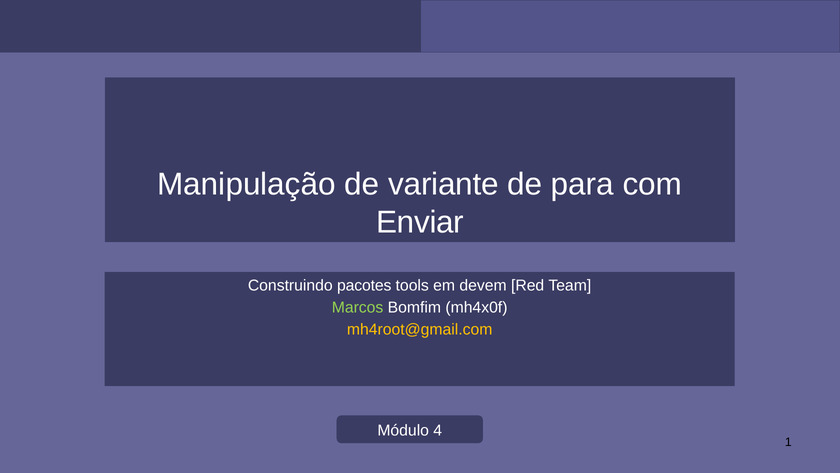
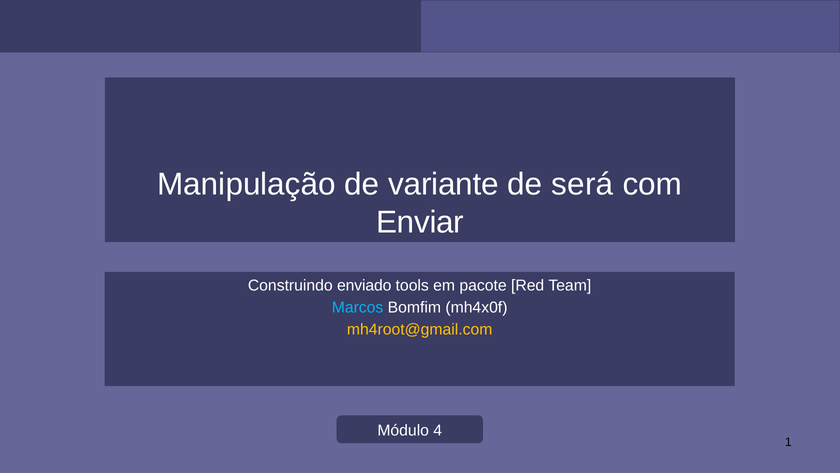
para: para -> será (582, 184)
pacotes: pacotes -> enviado (364, 285)
devem: devem -> pacote (483, 285)
Marcos colour: light green -> light blue (358, 307)
